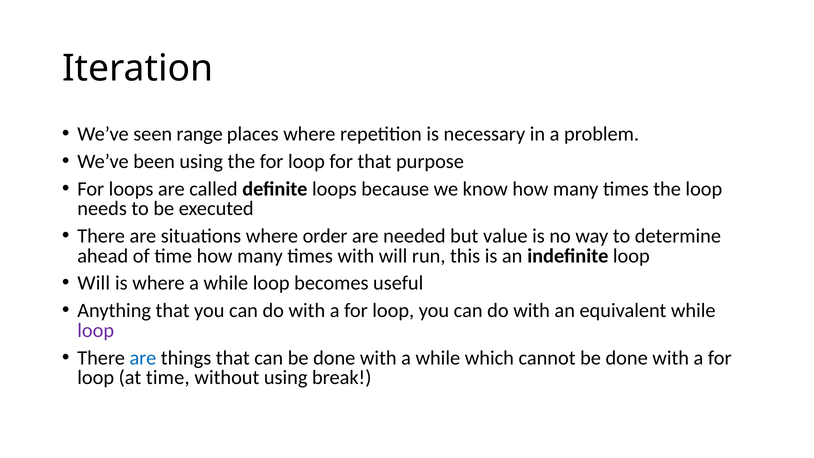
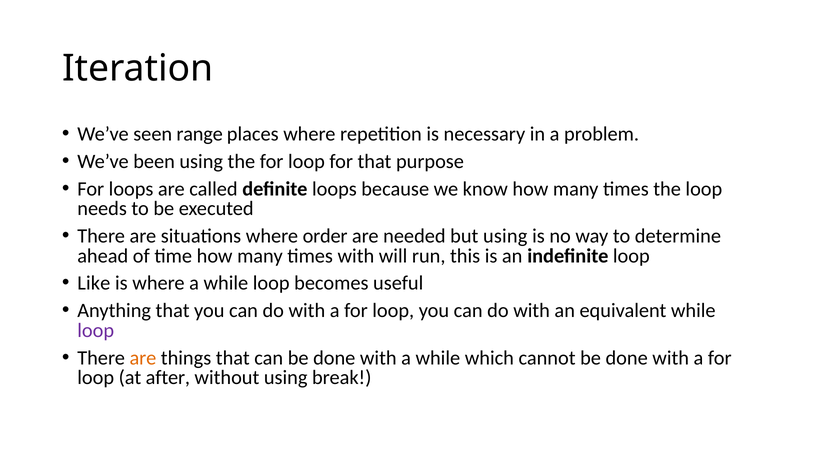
but value: value -> using (505, 236)
Will: Will -> Like (94, 283)
are colour: blue -> orange (143, 358)
at time: time -> after (168, 378)
